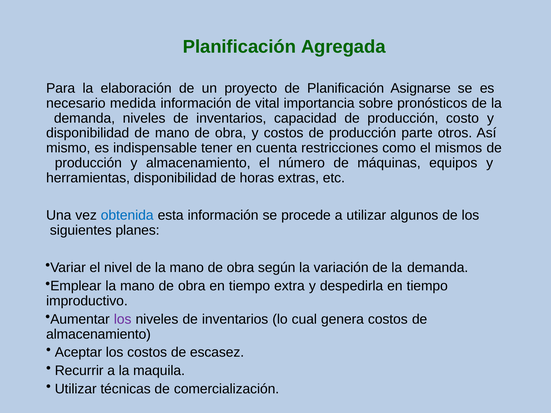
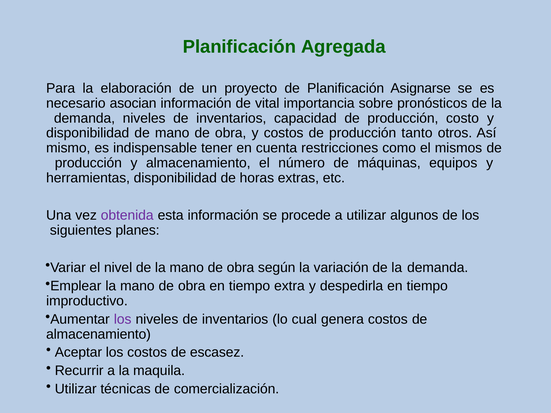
medida: medida -> asocian (133, 103)
parte: parte -> tanto (417, 133)
obtenida colour: blue -> purple (127, 216)
